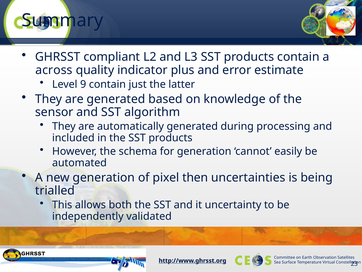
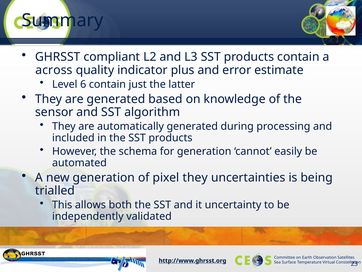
9: 9 -> 6 (83, 84)
pixel then: then -> they (195, 177)
